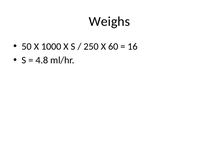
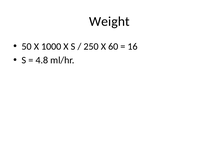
Weighs: Weighs -> Weight (109, 21)
